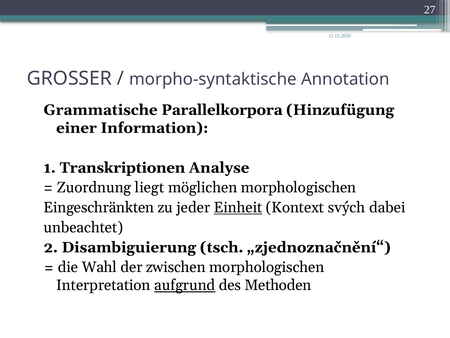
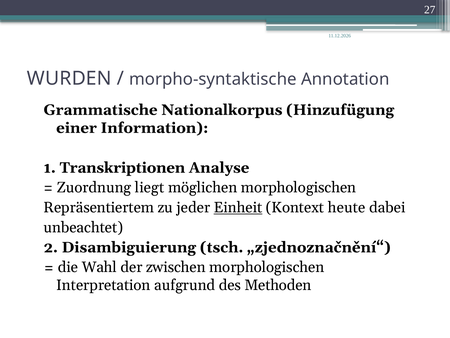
GROSSER: GROSSER -> WURDEN (69, 78)
Parallelkorpora: Parallelkorpora -> Nationalkorpus (222, 110)
Eingeschränkten: Eingeschränkten -> Repräsentiertem (99, 207)
svých: svých -> heute (347, 207)
aufgrund underline: present -> none (185, 285)
